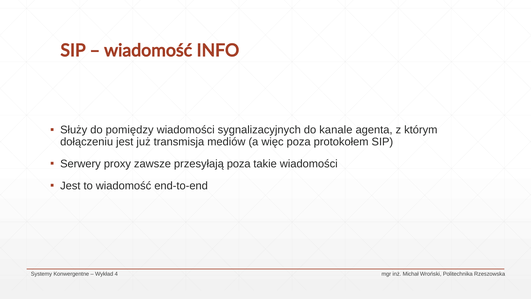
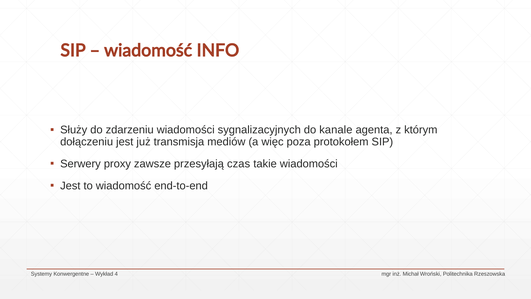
pomiędzy: pomiędzy -> zdarzeniu (130, 130)
przesyłają poza: poza -> czas (239, 164)
